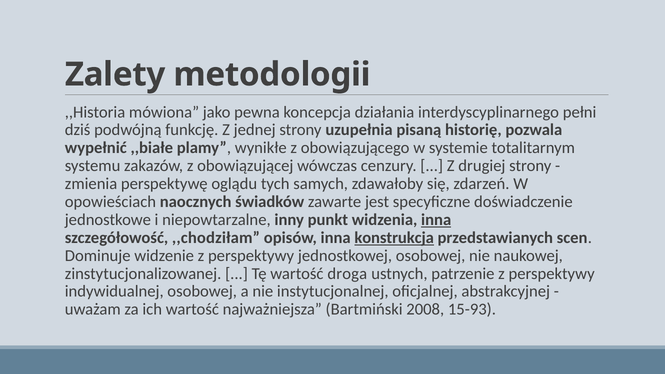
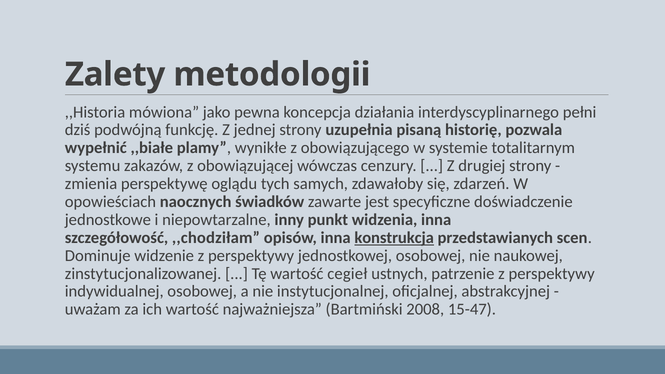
inna underline: present -> none (436, 220)
droga: droga -> cegieł (347, 274)
15-93: 15-93 -> 15-47 (472, 309)
